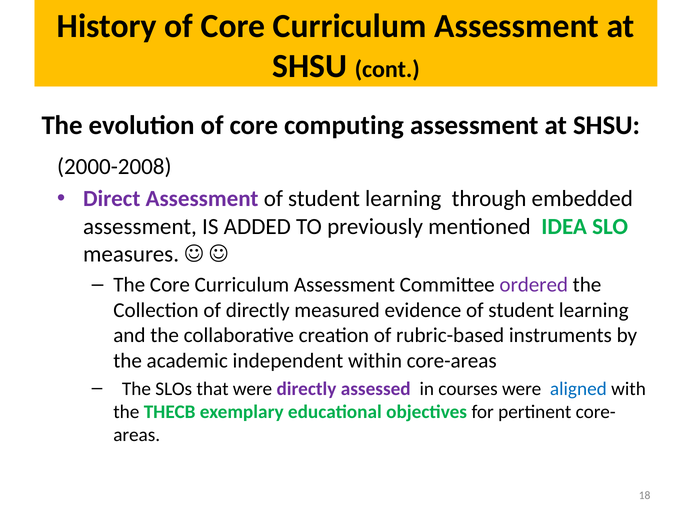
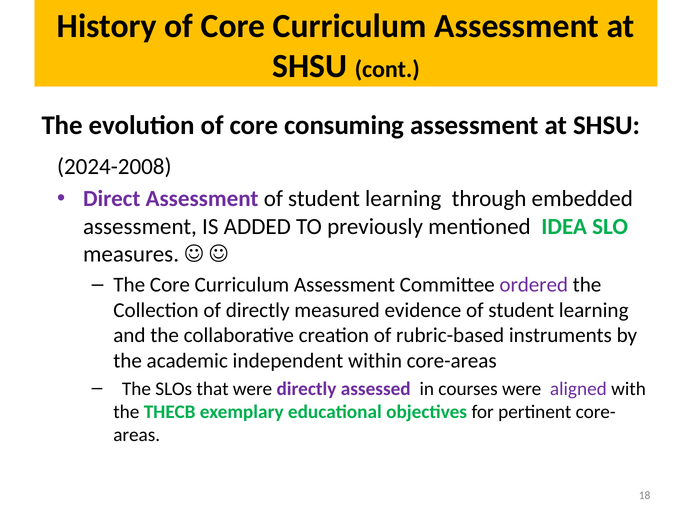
computing: computing -> consuming (344, 125)
2000-2008: 2000-2008 -> 2024-2008 (114, 166)
aligned colour: blue -> purple (578, 389)
